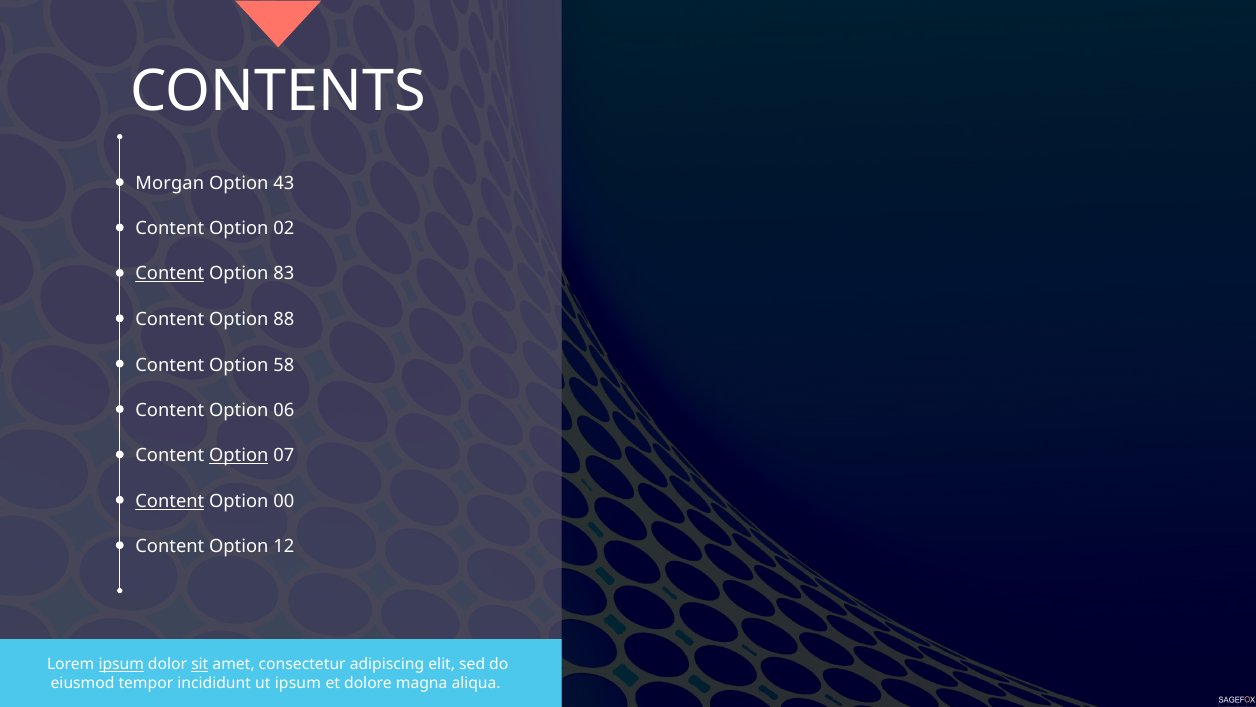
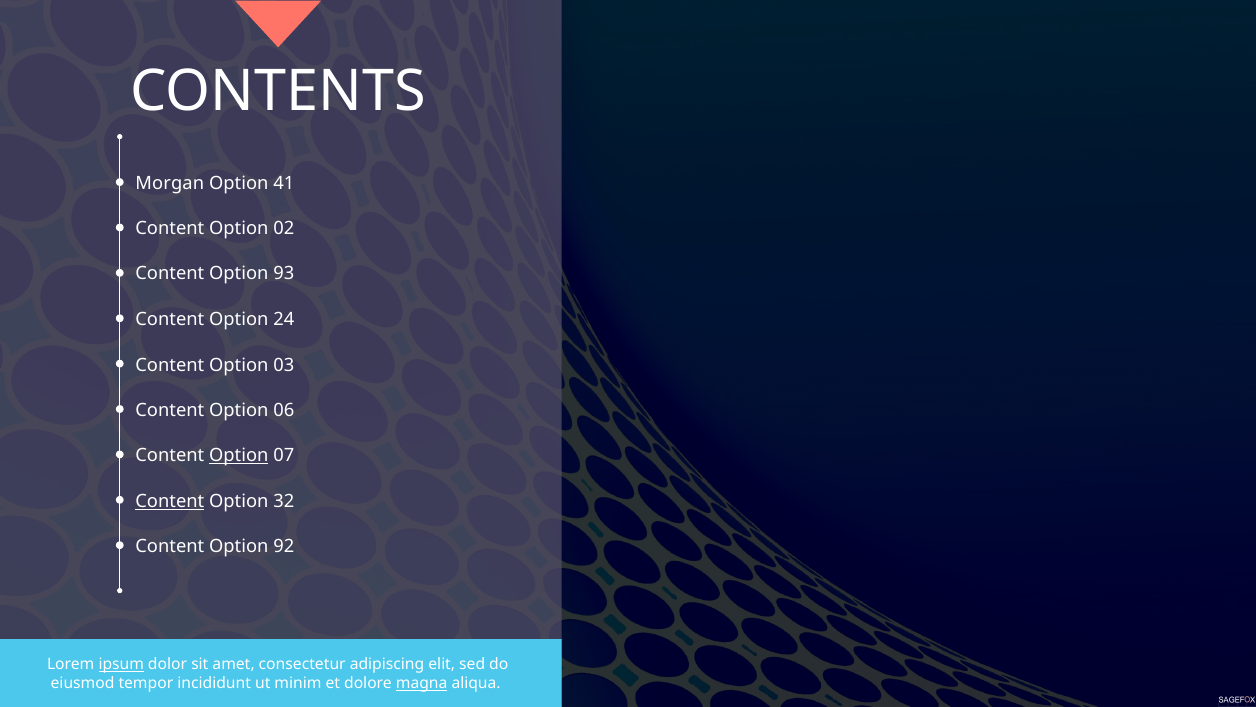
43: 43 -> 41 (284, 183)
Content underline: present -> none (170, 274)
83: 83 -> 93 (284, 274)
88: 88 -> 24 (284, 319)
58: 58 -> 03 (284, 365)
00: 00 -> 32 (284, 501)
12: 12 -> 92 (284, 546)
sit underline: present -> none (200, 664)
ut ipsum: ipsum -> minim (298, 683)
magna underline: none -> present (422, 683)
